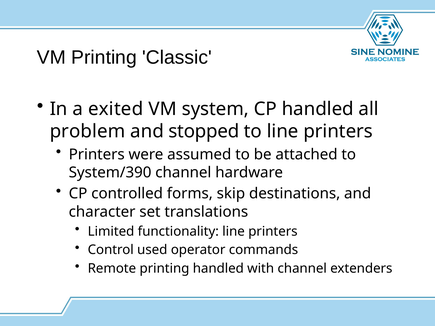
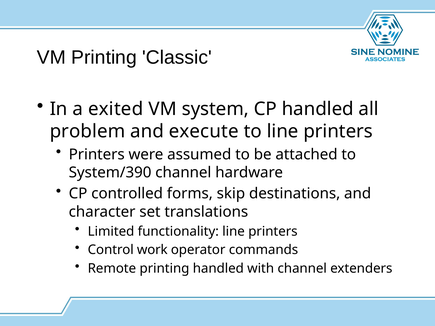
stopped: stopped -> execute (204, 131)
used: used -> work (152, 250)
